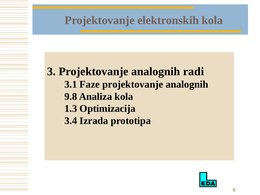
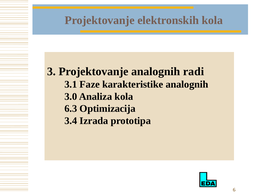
Faze projektovanje: projektovanje -> karakteristike (133, 84)
9.8: 9.8 -> 3.0 (71, 96)
1.3: 1.3 -> 6.3 (71, 109)
